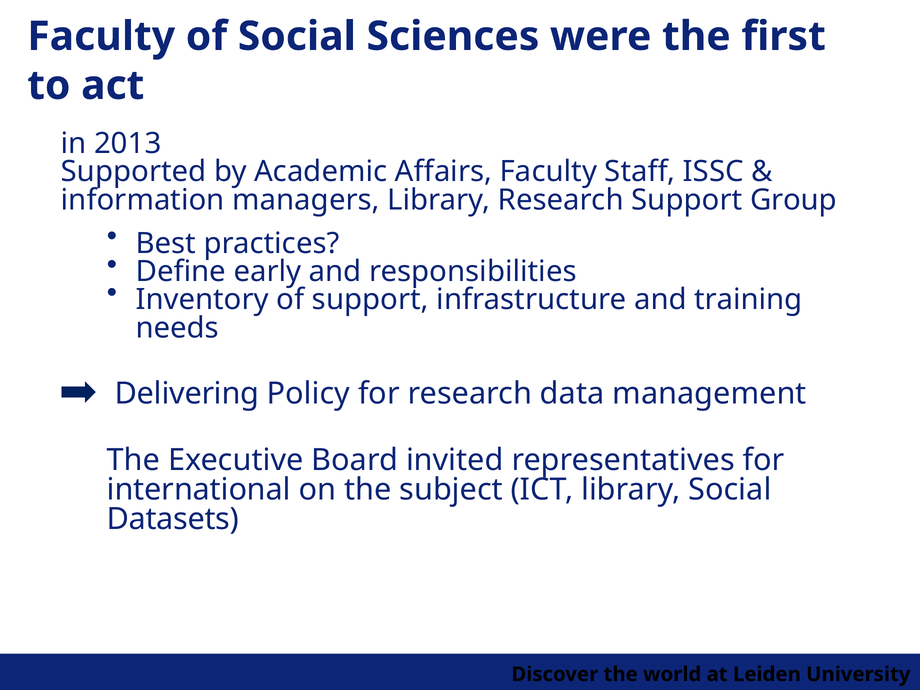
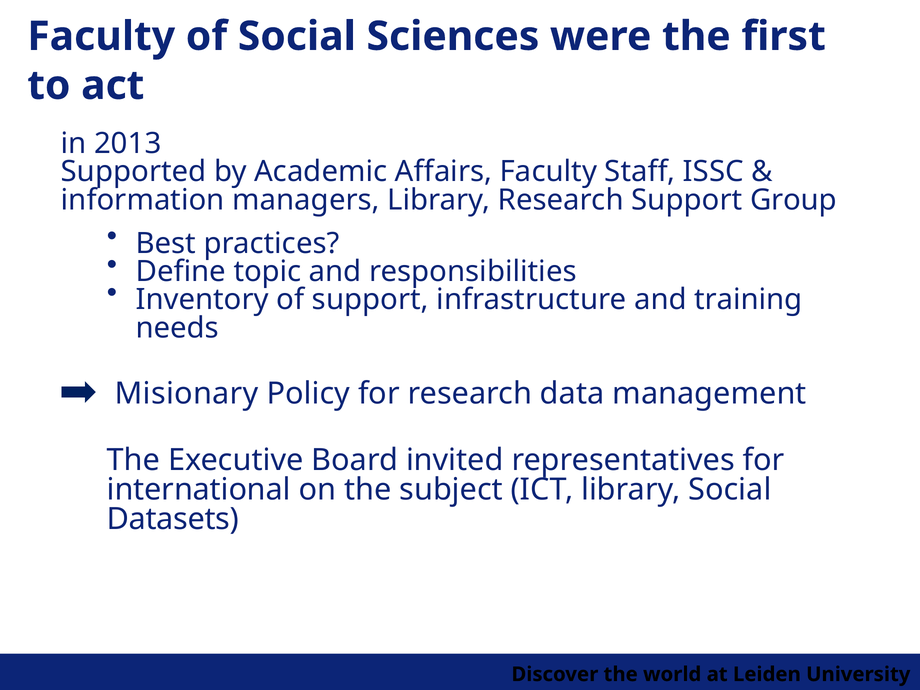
early: early -> topic (267, 272)
Delivering: Delivering -> Misionary (187, 394)
